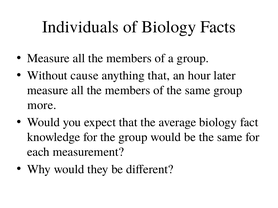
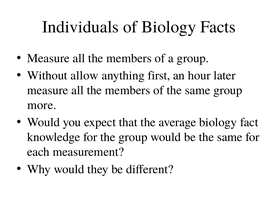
cause: cause -> allow (85, 76)
anything that: that -> first (159, 76)
